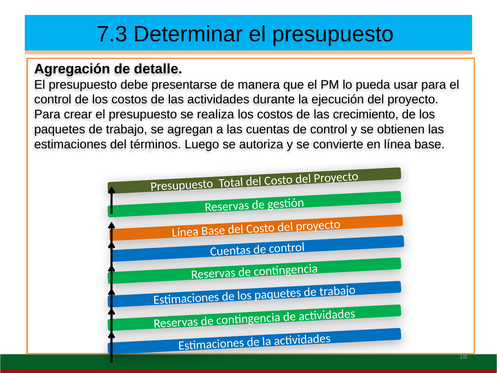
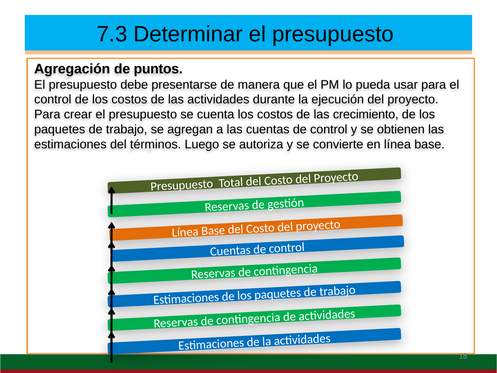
detalle: detalle -> puntos (158, 69)
realiza: realiza -> cuenta (216, 114)
